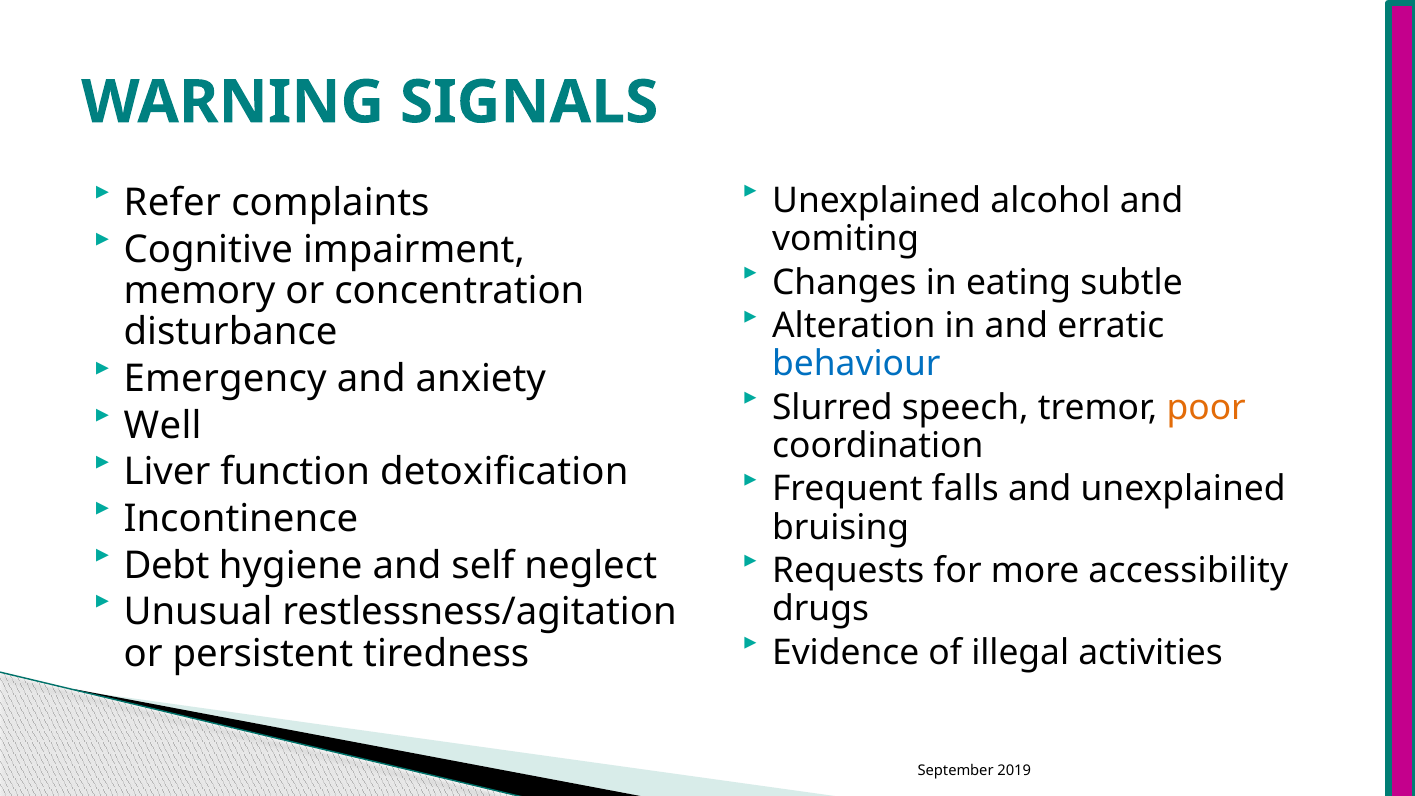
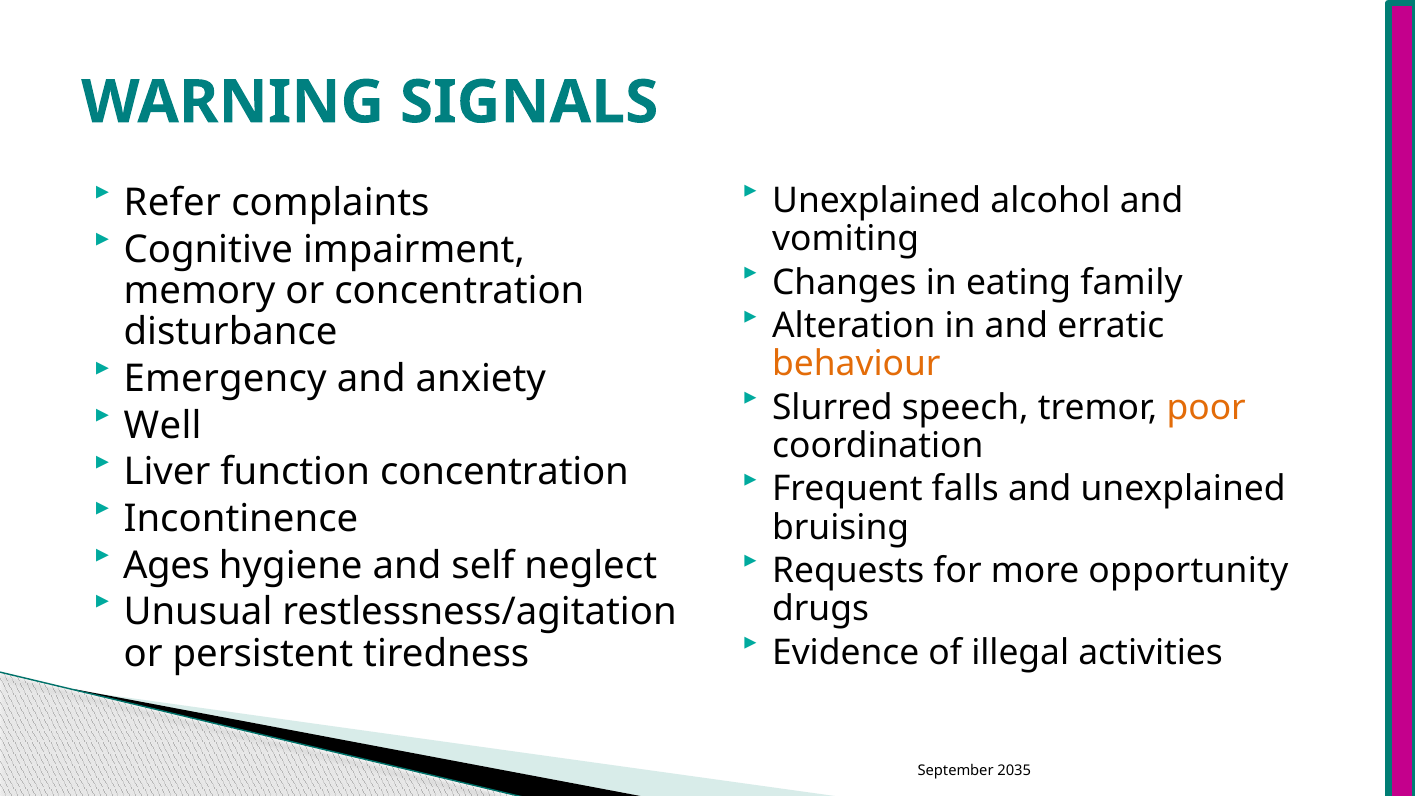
subtle: subtle -> family (1132, 283)
behaviour colour: blue -> orange (856, 364)
function detoxification: detoxification -> concentration (504, 472)
Debt: Debt -> Ages (166, 565)
accessibility: accessibility -> opportunity (1188, 571)
2019: 2019 -> 2035 (1014, 771)
